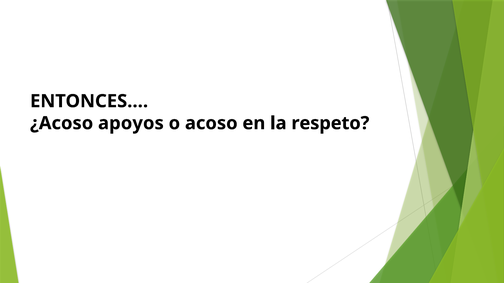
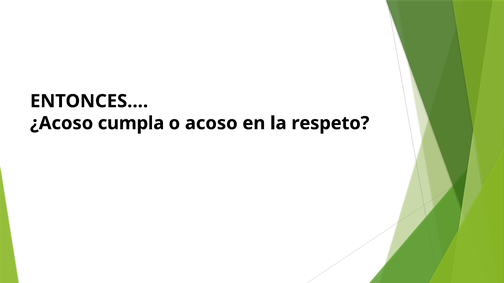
apoyos: apoyos -> cumpla (131, 123)
